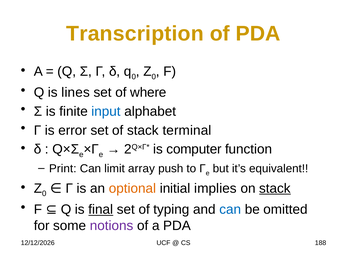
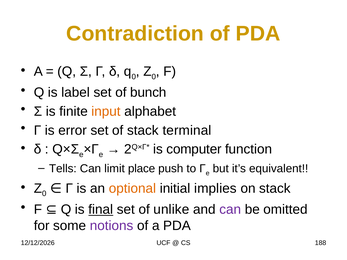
Transcription: Transcription -> Contradiction (135, 34)
lines: lines -> label (76, 93)
where: where -> bunch (148, 93)
input colour: blue -> orange (106, 112)
Print: Print -> Tells (63, 169)
array: array -> place (142, 169)
stack underline: present -> none (275, 189)
typing: typing -> unlike (171, 210)
can colour: blue -> purple (230, 210)
